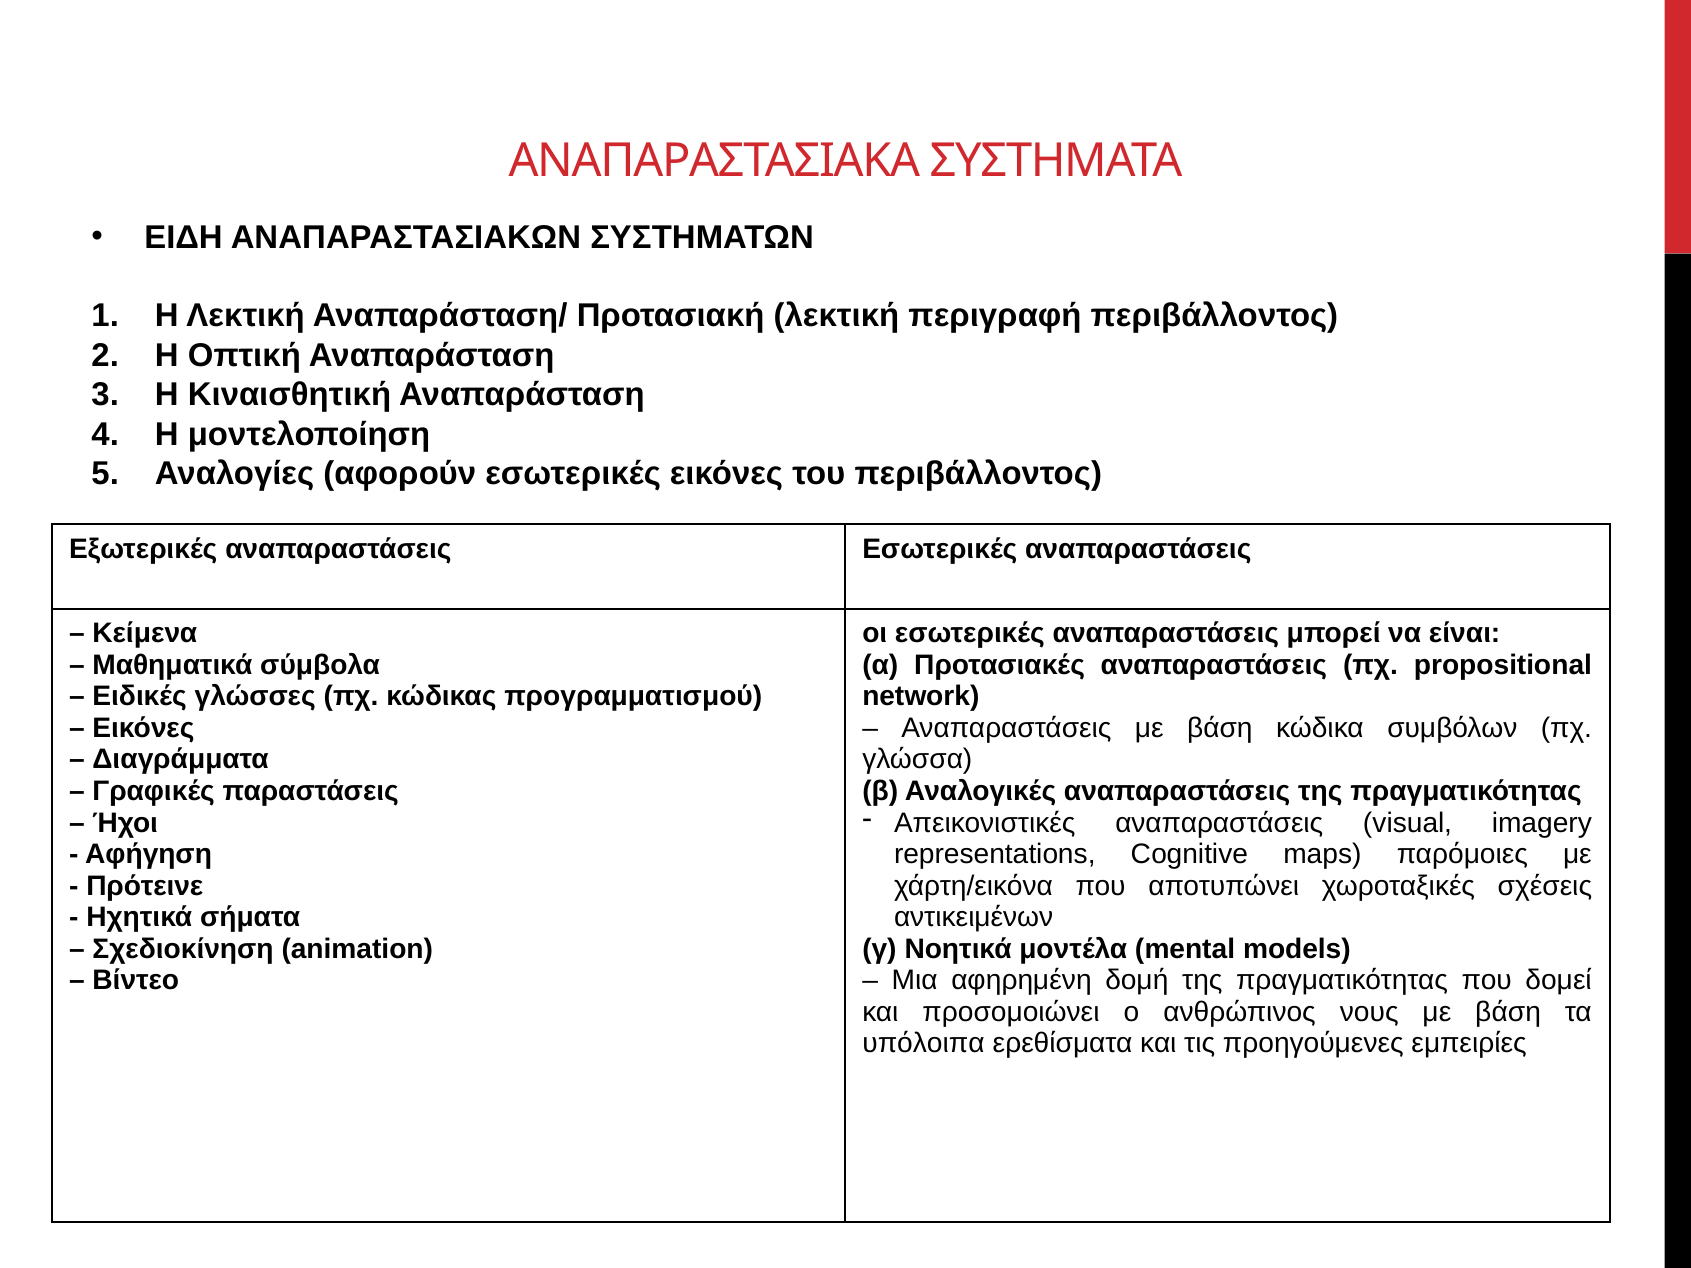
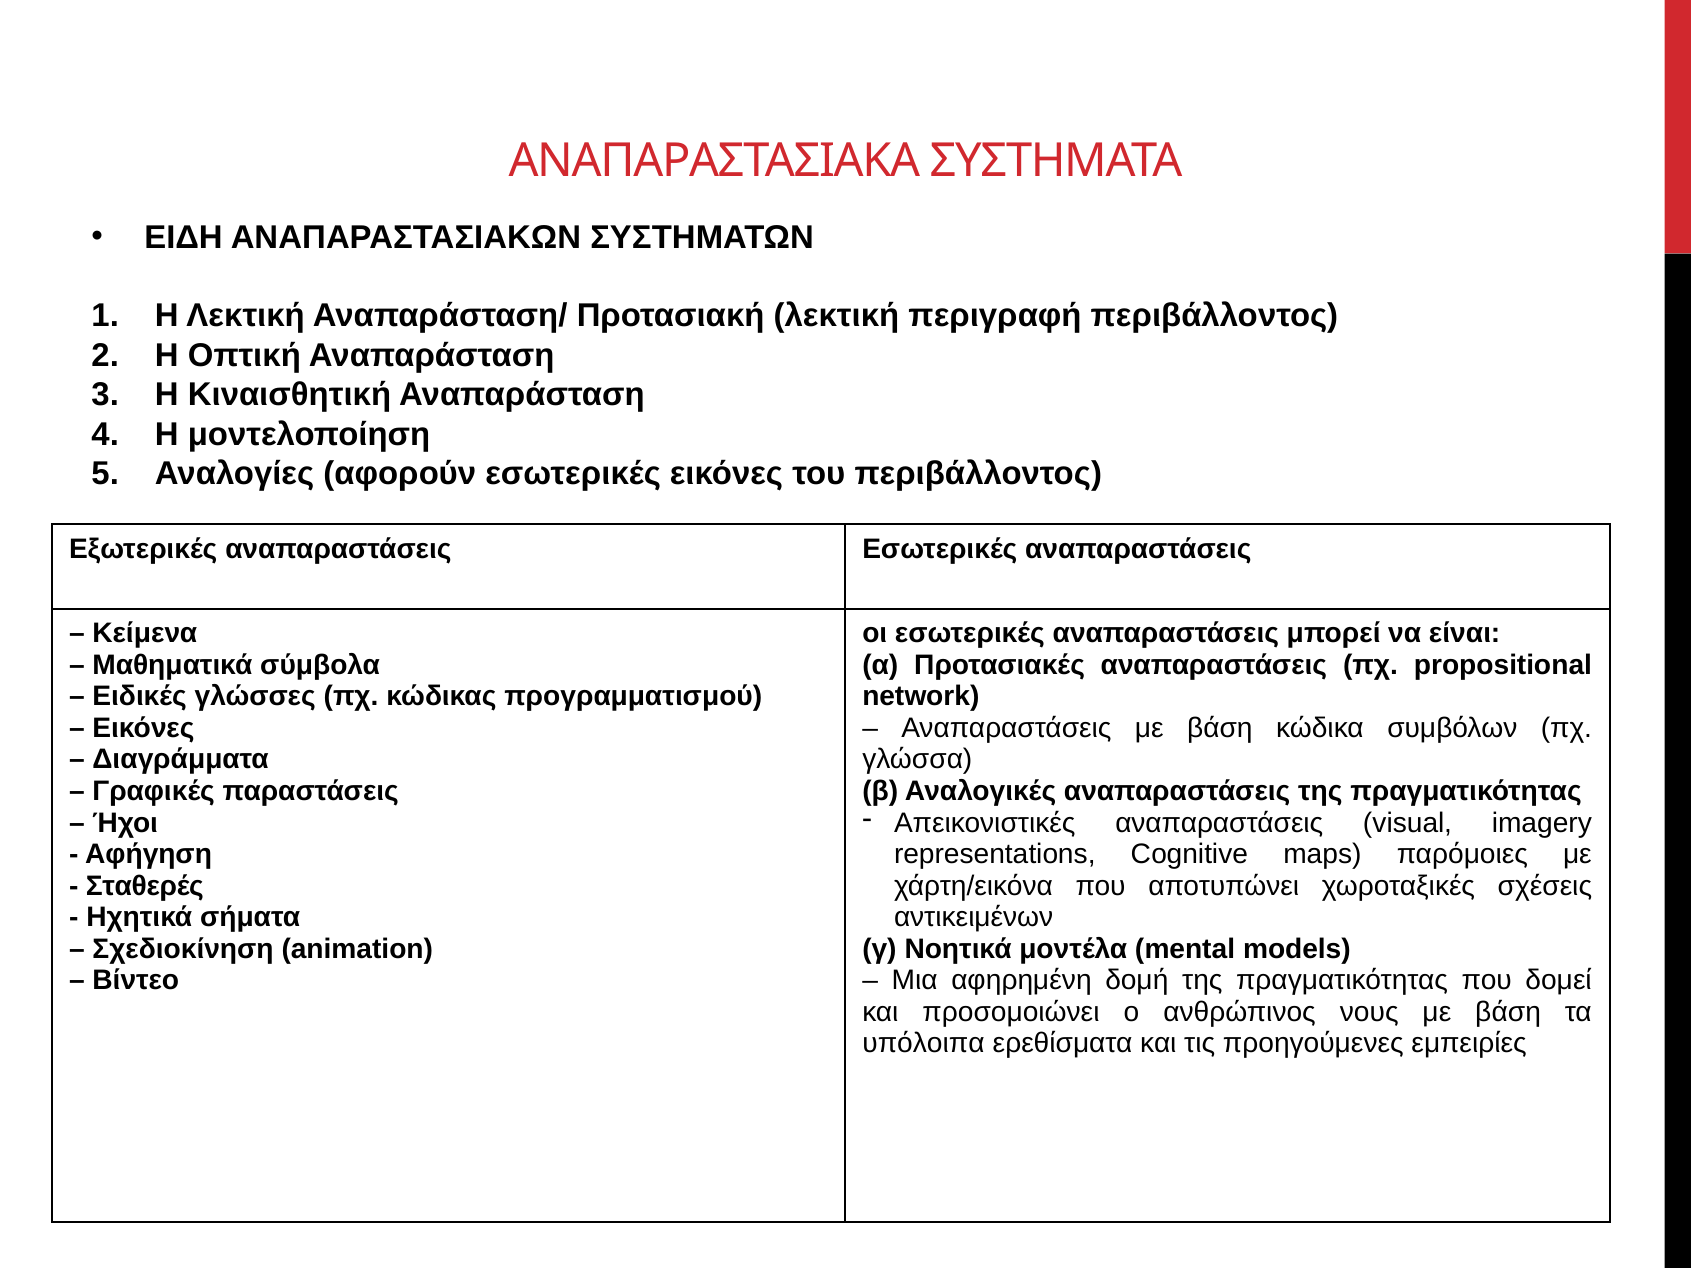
Πρότεινε: Πρότεινε -> Σταθερές (145, 886)
